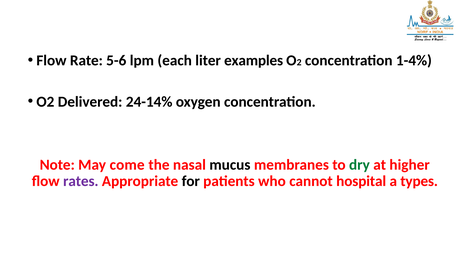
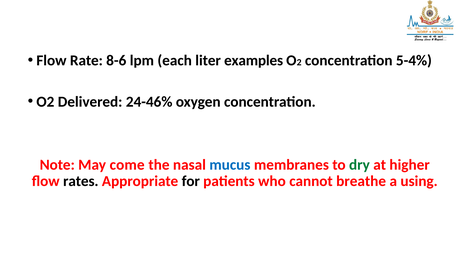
5-6: 5-6 -> 8-6 (116, 61)
1-4%: 1-4% -> 5-4% (414, 61)
24-14%: 24-14% -> 24-46% (149, 102)
mucus colour: black -> blue (230, 165)
rates colour: purple -> black (81, 182)
hospital: hospital -> breathe (361, 182)
types: types -> using (419, 182)
